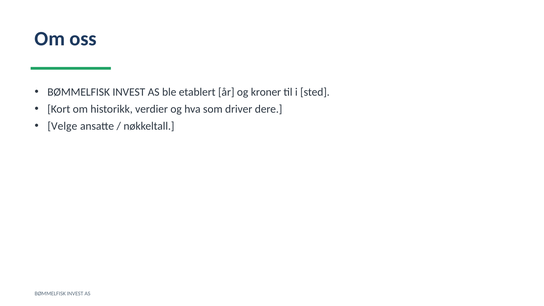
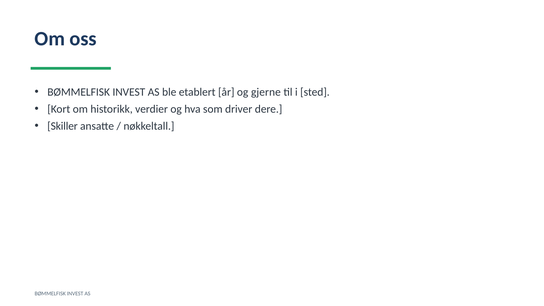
kroner: kroner -> gjerne (266, 92)
Velge: Velge -> Skiller (63, 126)
